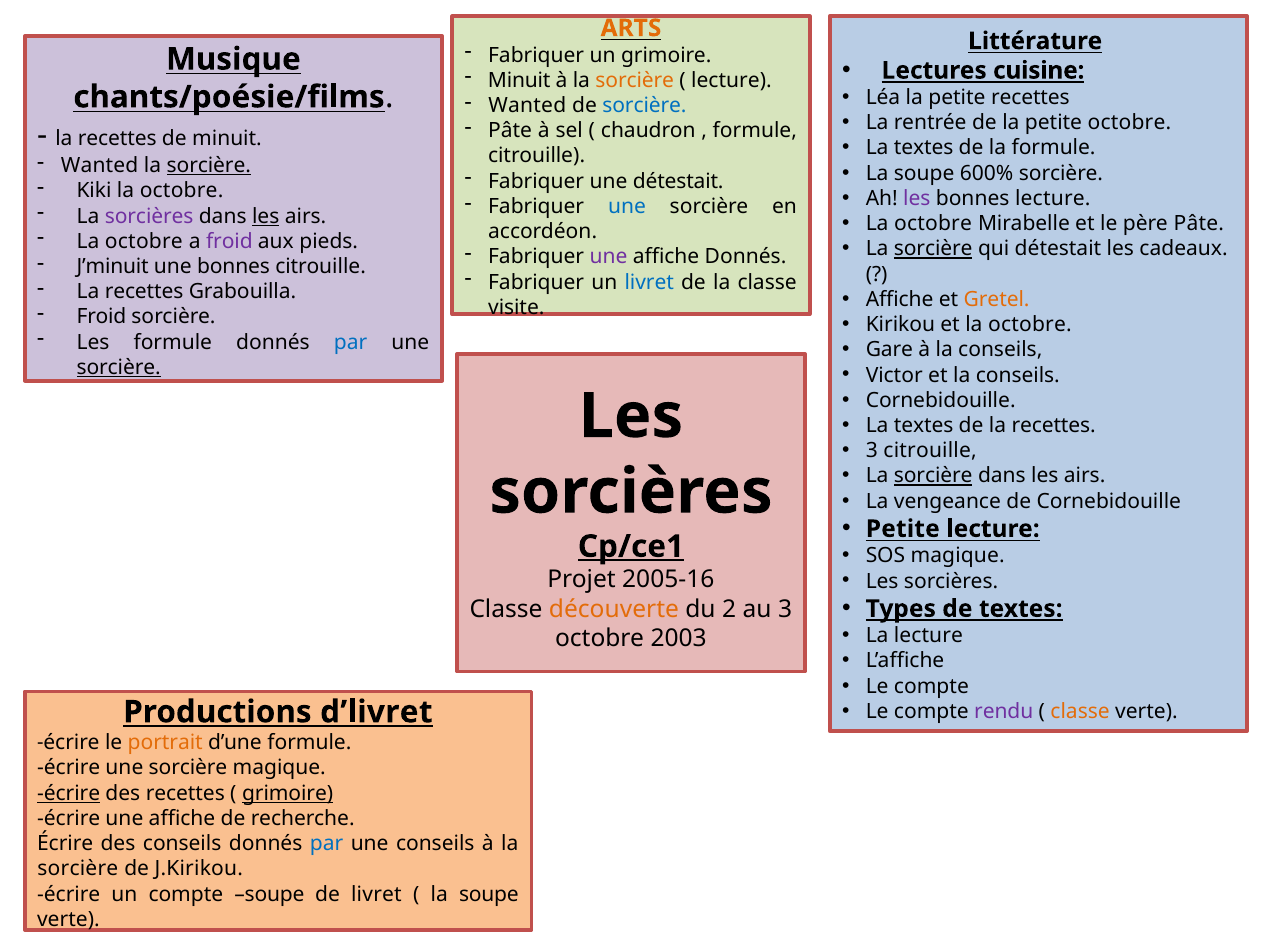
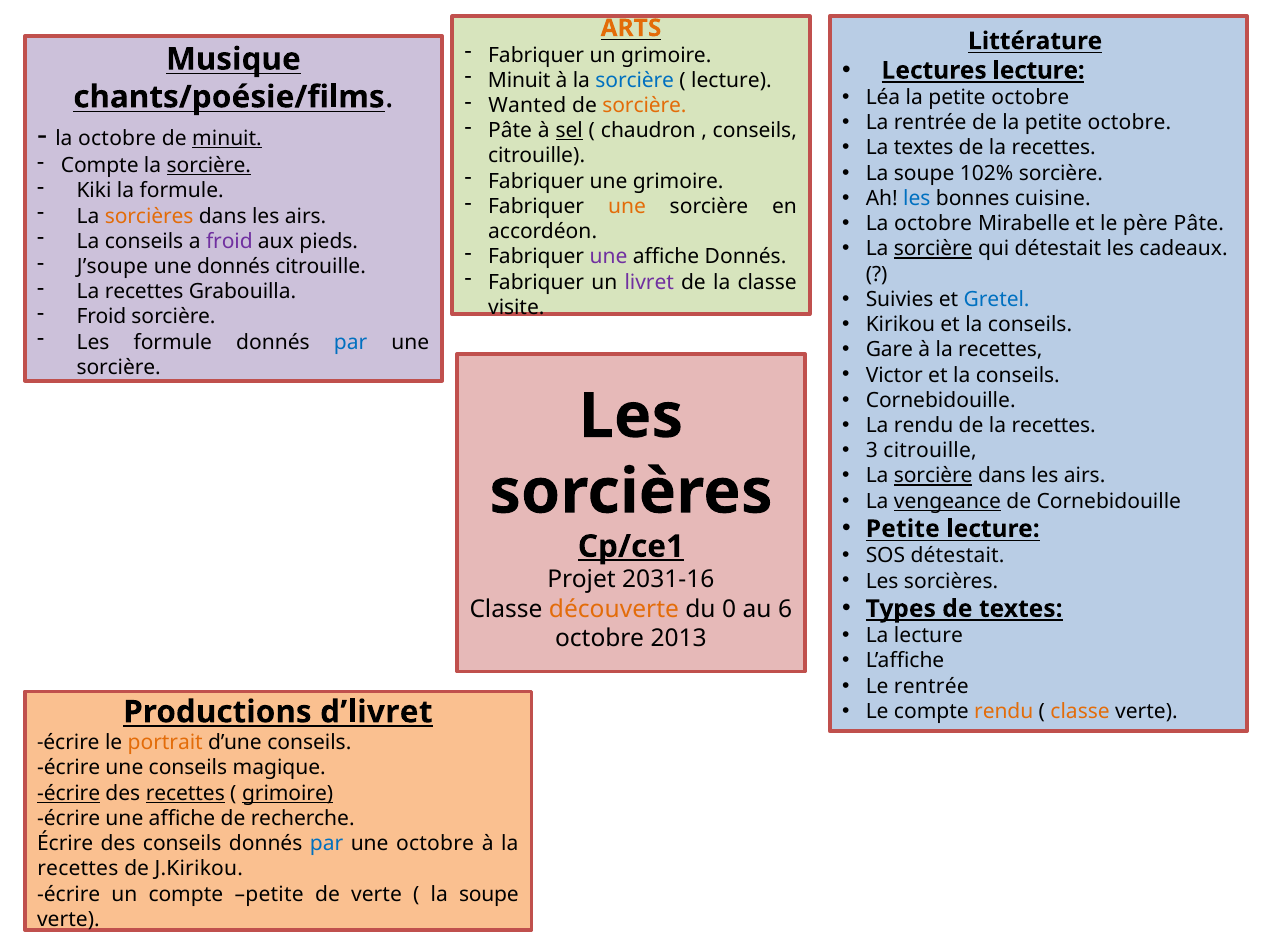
Lectures cuisine: cuisine -> lecture (1039, 71)
sorcière colour: orange -> blue (635, 80)
Léa la petite recettes: recettes -> octobre (1030, 98)
sorcière colour: blue -> orange (644, 106)
sel underline: none -> present (569, 131)
formule: formule -> conseils (755, 131)
recettes: recettes -> octobre (117, 138)
minuit underline: none -> present (227, 138)
formule: formule -> recettes (1054, 148)
Wanted: Wanted -> Compte (100, 166)
600%: 600% -> 102% (987, 173)
une détestait: détestait -> grimoire (678, 181)
Kiki la octobre: octobre -> formule (182, 191)
les colour: purple -> blue (917, 199)
bonnes lecture: lecture -> cuisine (1053, 199)
une colour: blue -> orange (627, 207)
sorcières colour: purple -> orange (149, 216)
les underline: present -> none (266, 216)
octobre: octobre -> conseils (144, 241)
J’minuit: J’minuit -> J’soupe (112, 267)
une bonnes: bonnes -> donnés (234, 267)
livret colour: blue -> purple (649, 282)
Affiche: Affiche -> Suivies (900, 300)
Gretel colour: orange -> blue (997, 300)
Kirikou et la octobre: octobre -> conseils (1030, 325)
Gare à la conseils: conseils -> recettes (1000, 350)
sorcière underline: present -> none (119, 368)
textes: textes -> rendu (924, 426)
vengeance underline: none -> present (947, 501)
SOS magique: magique -> détestait (958, 556)
2005-16: 2005-16 -> 2031-16 (668, 580)
2: 2 -> 0 (729, 609)
au 3: 3 -> 6 (785, 609)
2003: 2003 -> 2013 (679, 639)
compte: compte -> rentrée (931, 687)
rendu colour: purple -> orange (1004, 712)
d’une formule: formule -> conseils (309, 743)
écrire une sorcière: sorcière -> conseils (188, 768)
recettes underline: none -> present (185, 794)
une conseils: conseils -> octobre (435, 844)
sorcière: sorcière -> recettes (78, 869)
compte soupe: soupe -> petite (269, 895)
de livret: livret -> verte (377, 895)
